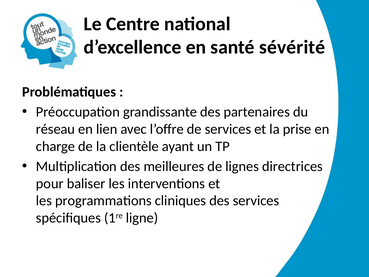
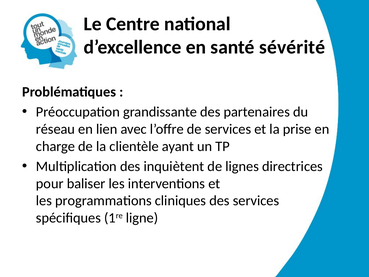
meilleures: meilleures -> inquiètent (174, 166)
